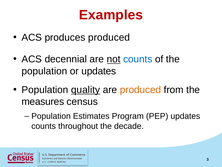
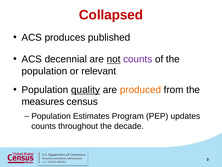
Examples: Examples -> Collapsed (111, 15)
produces produced: produced -> published (109, 37)
counts colour: blue -> purple (138, 59)
or updates: updates -> relevant (99, 71)
